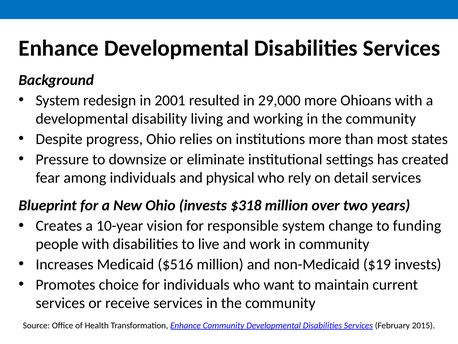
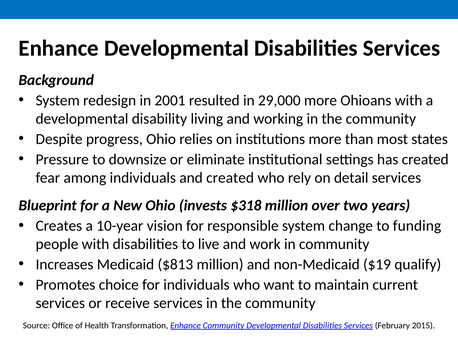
and physical: physical -> created (230, 177)
$516: $516 -> $813 (175, 264)
$19 invests: invests -> qualify (418, 264)
